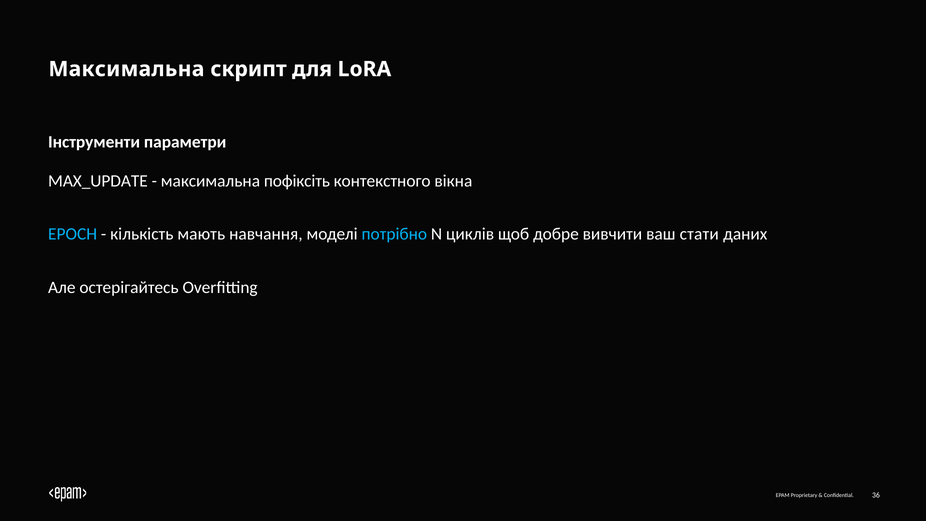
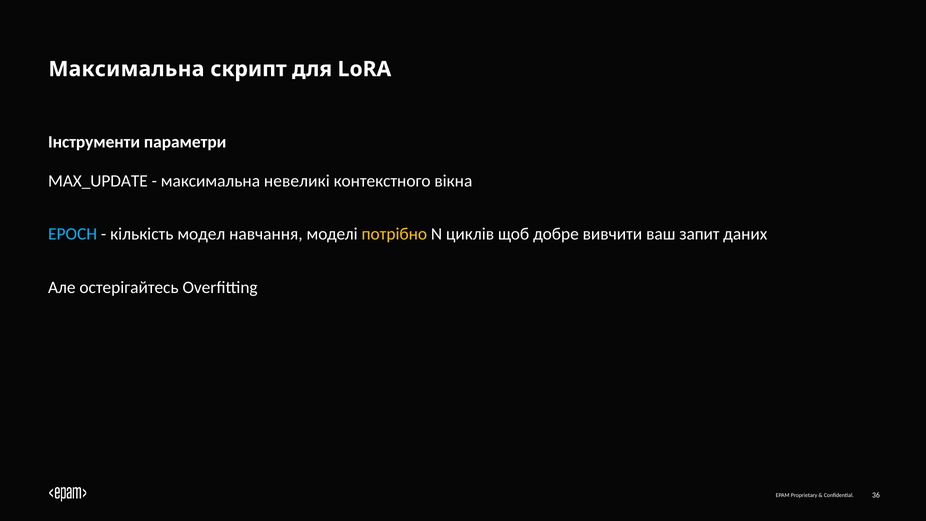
пофіксіть: пофіксіть -> невеликі (297, 181)
мають: мають -> модел (201, 234)
потрібно colour: light blue -> yellow (394, 234)
стати: стати -> запит (699, 234)
